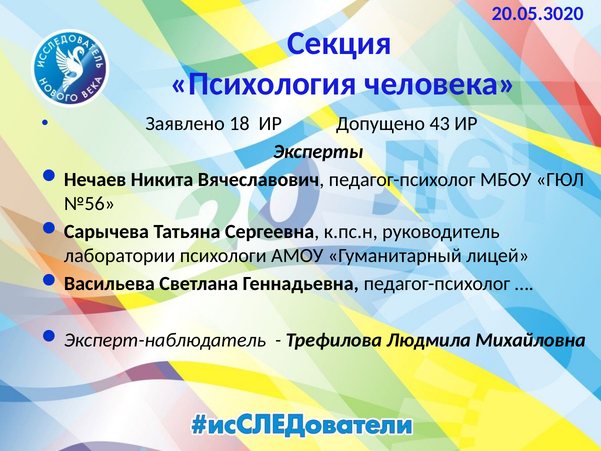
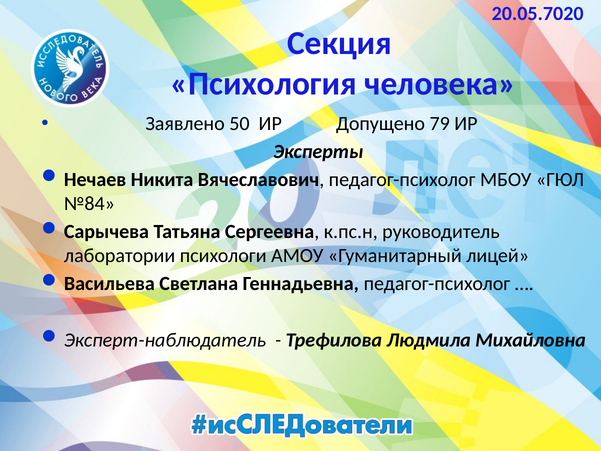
20.05.3020: 20.05.3020 -> 20.05.7020 (538, 13)
18: 18 -> 50 (239, 123)
43: 43 -> 79 (440, 123)
№56: №56 -> №84 (89, 204)
